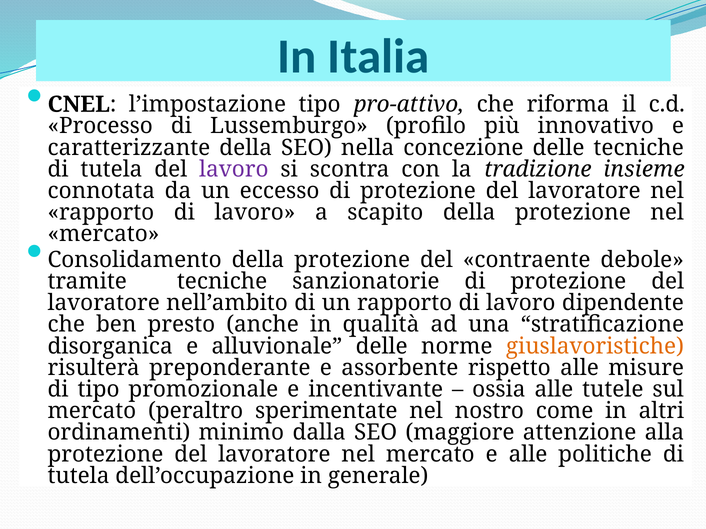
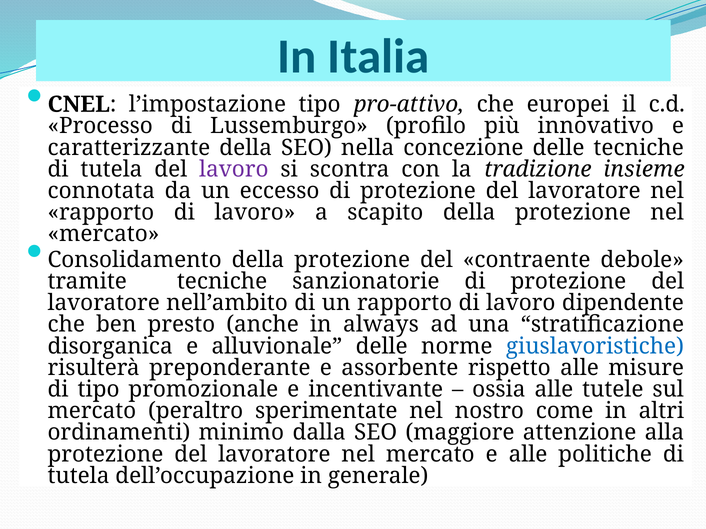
riforma: riforma -> europei (568, 104)
qualità: qualità -> always (381, 325)
giuslavoristiche colour: orange -> blue (595, 346)
